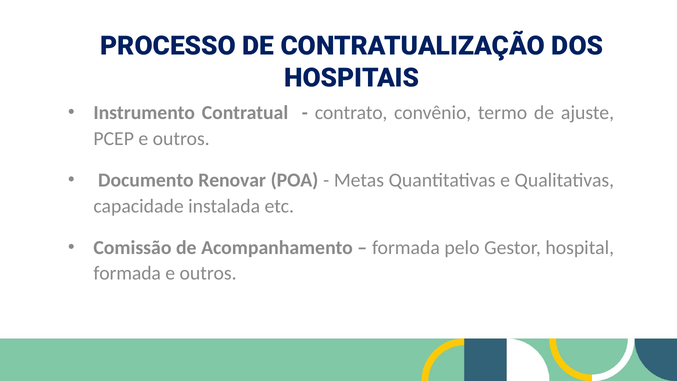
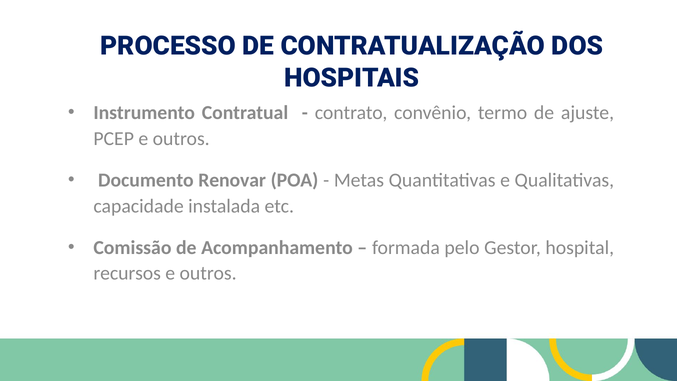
formada: formada -> recursos (127, 273)
